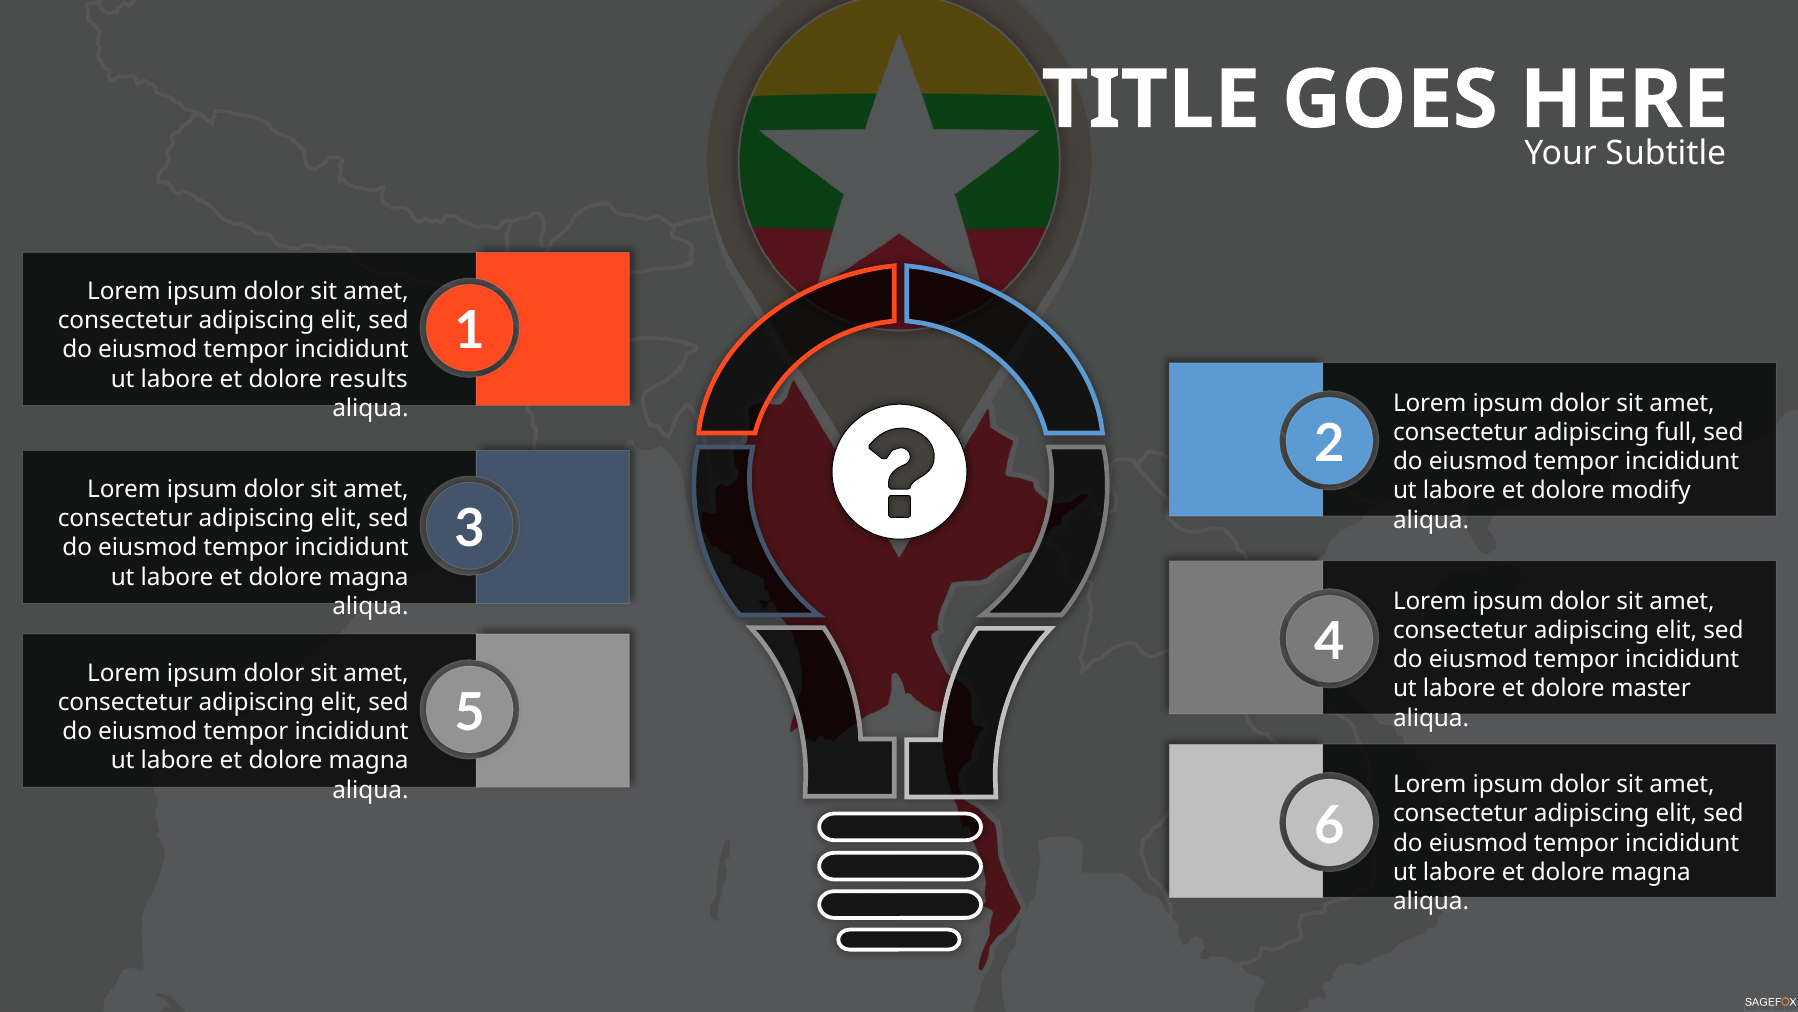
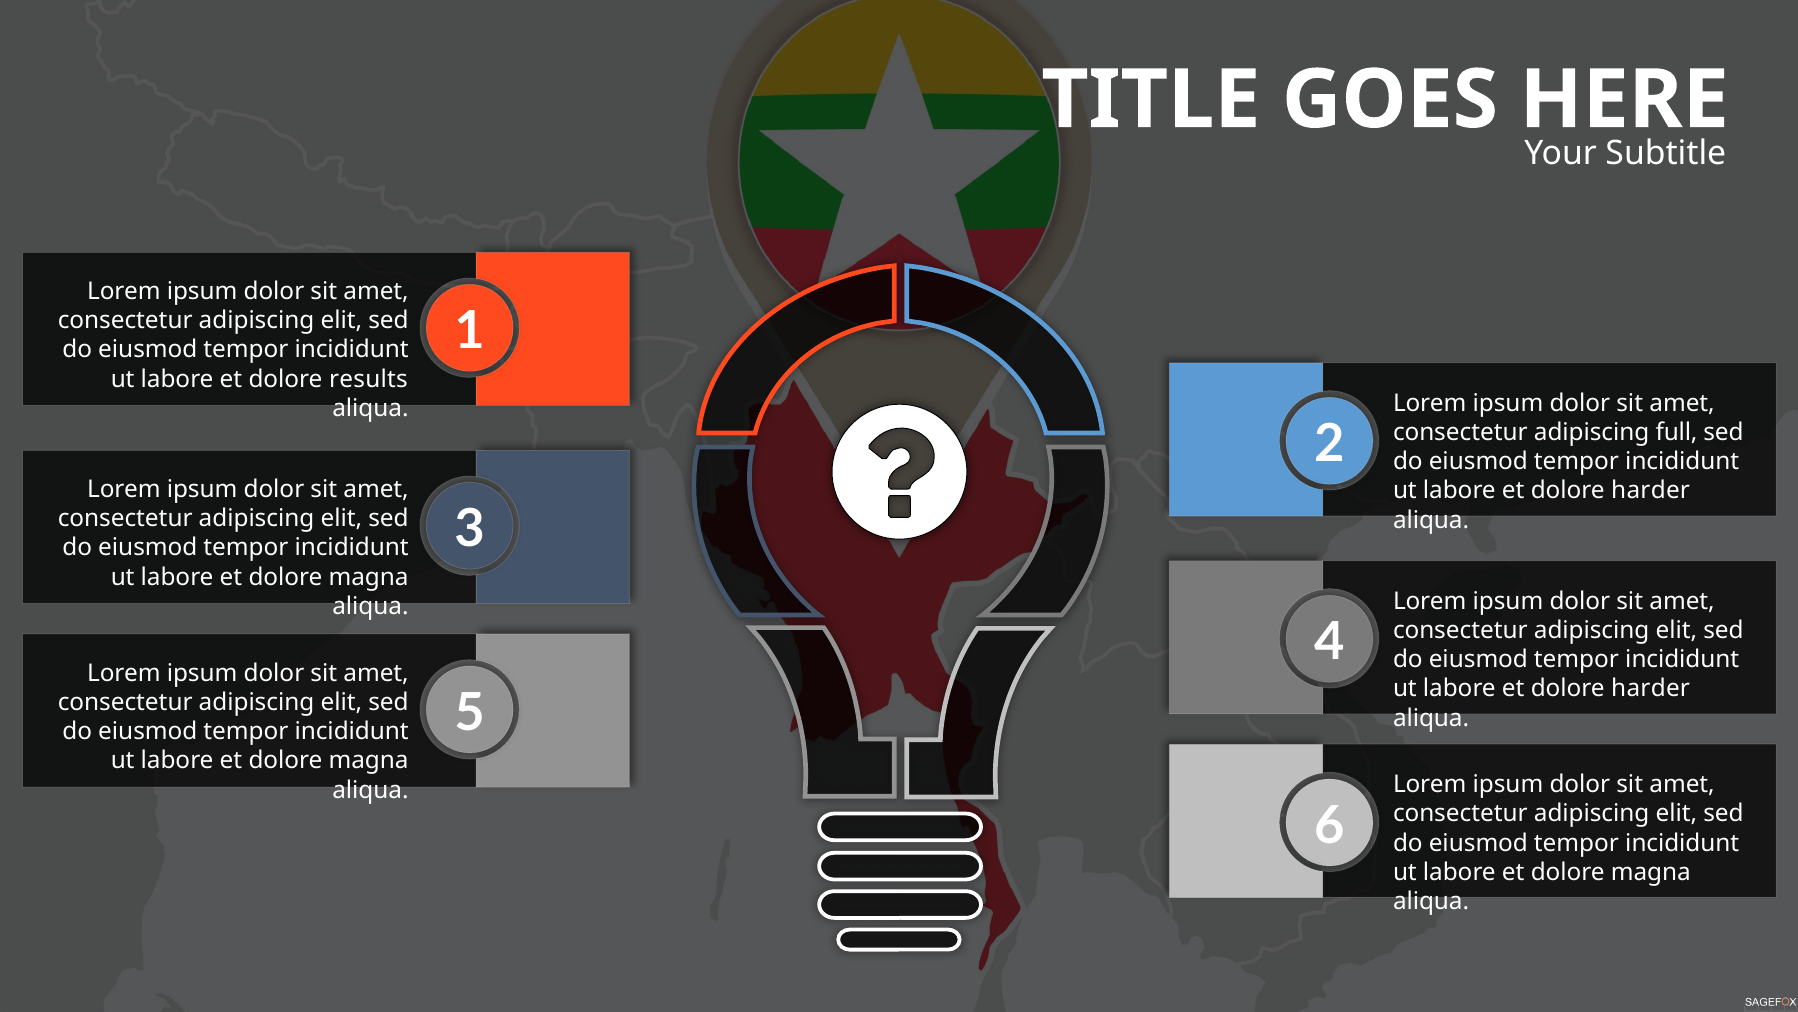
modify: modify -> harder (1651, 491)
master: master -> harder (1651, 688)
